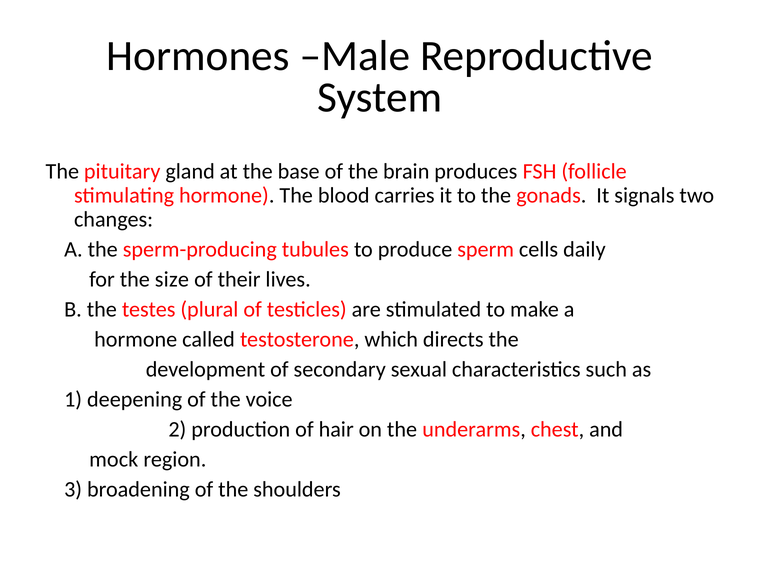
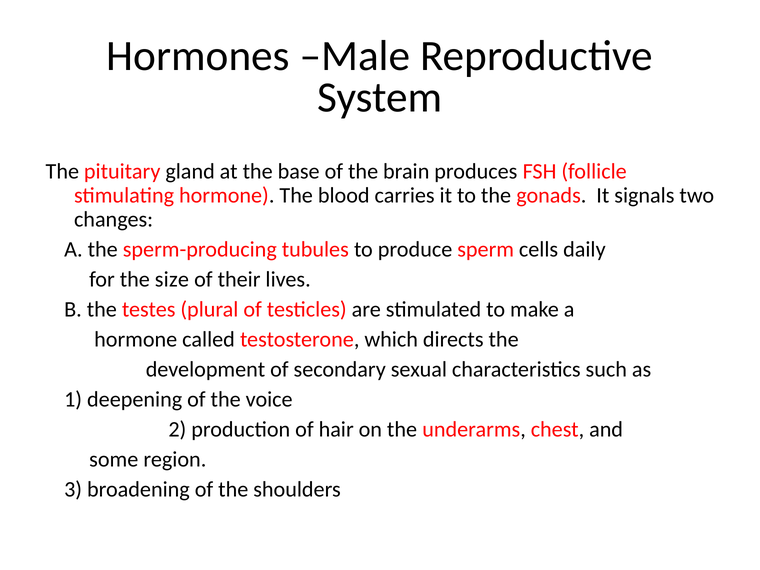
mock: mock -> some (114, 460)
